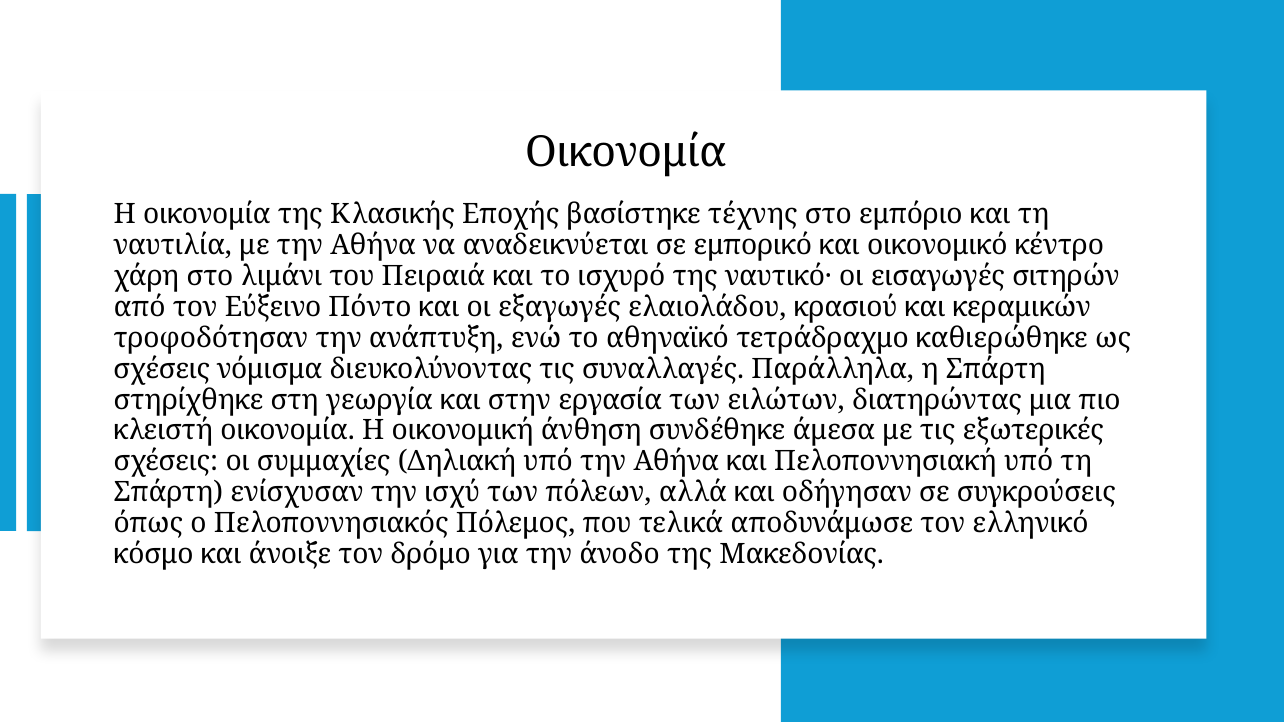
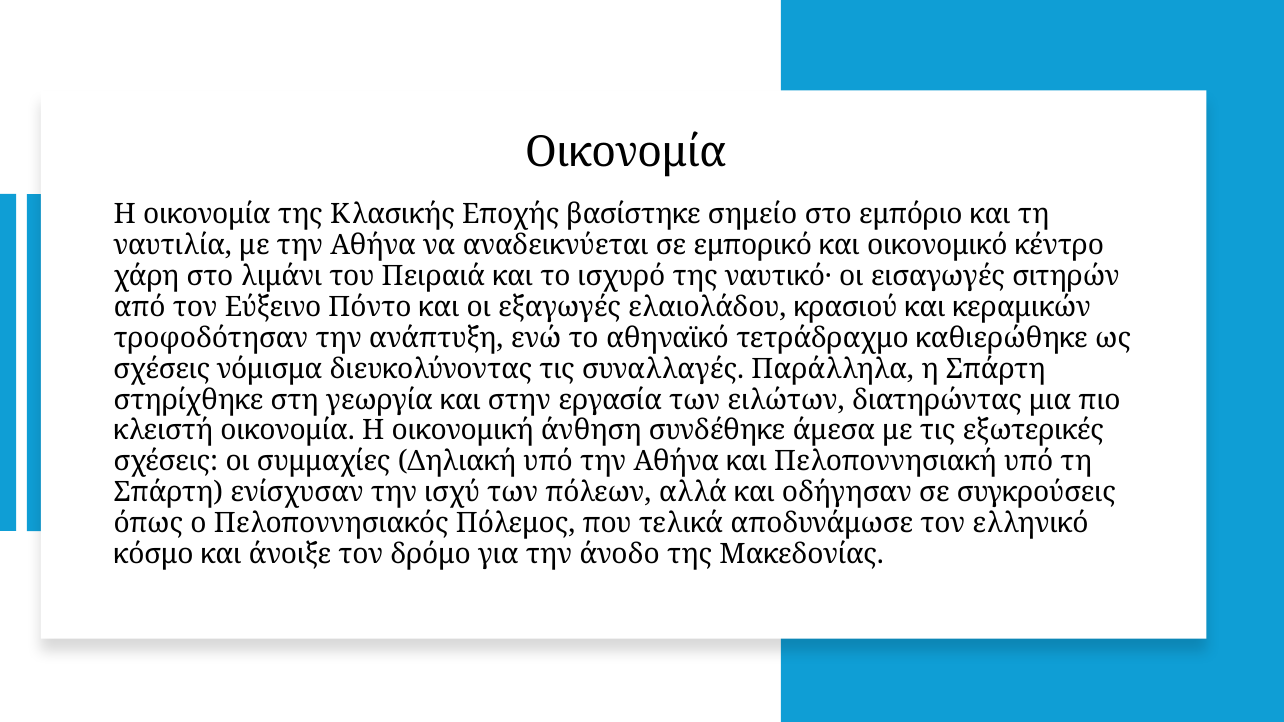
τέχνης: τέχνης -> σημείο (753, 214)
